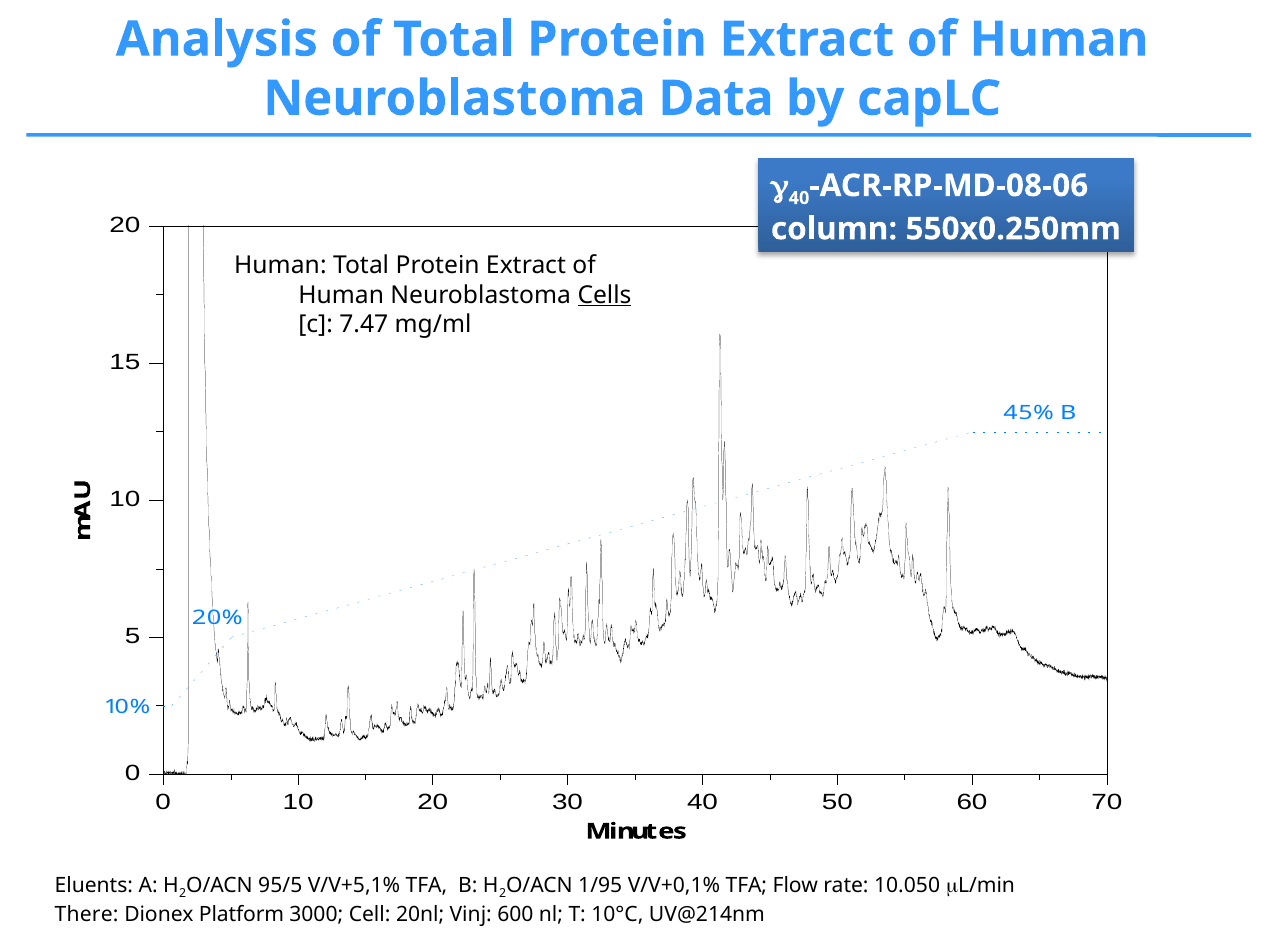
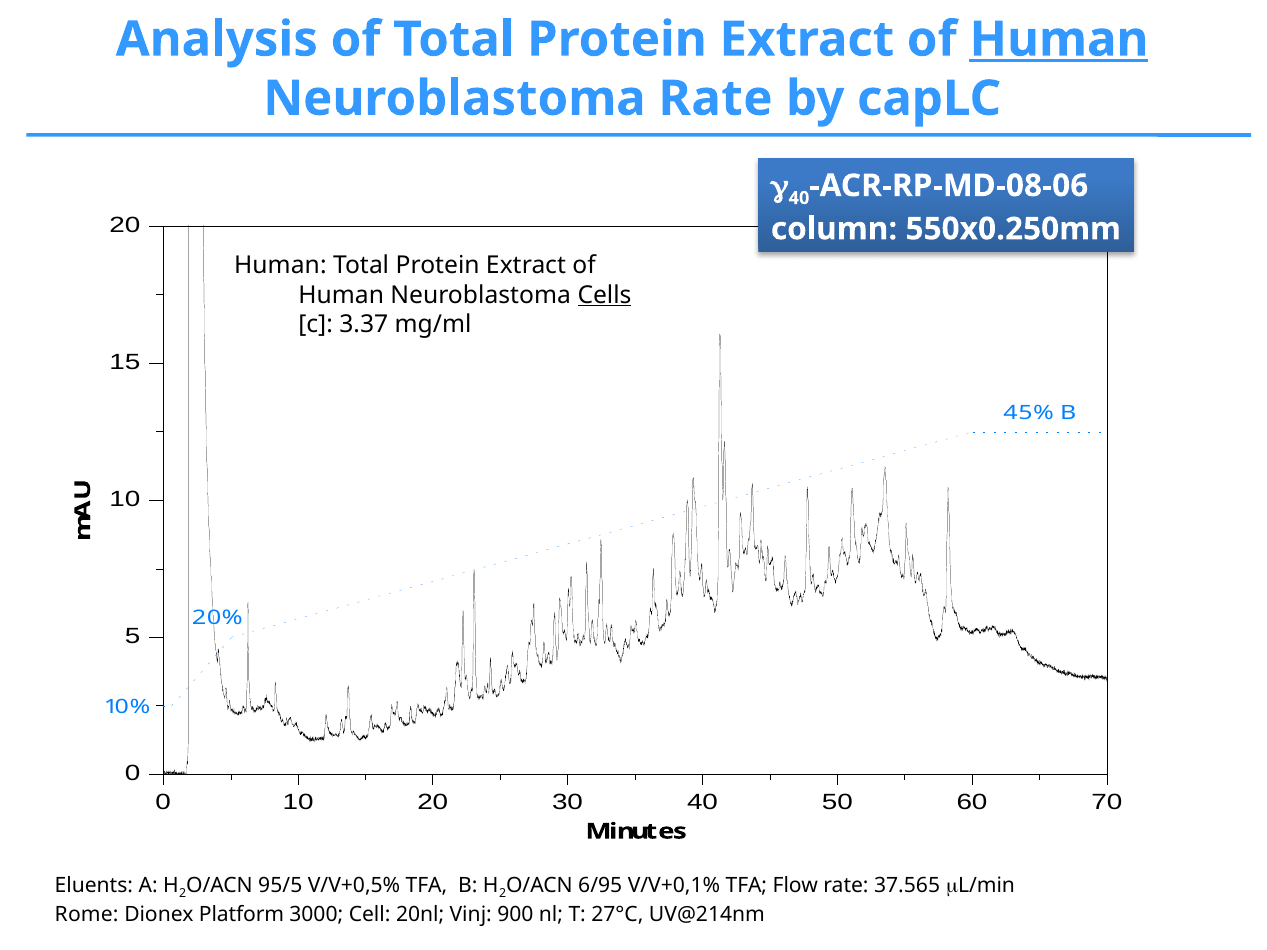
Human underline: none -> present (1059, 39)
Neuroblastoma Data: Data -> Rate (716, 99)
7.47: 7.47 -> 3.37 (364, 325)
V/V+5,1%: V/V+5,1% -> V/V+0,5% (354, 886)
1/95: 1/95 -> 6/95 (600, 886)
10.050: 10.050 -> 37.565 (907, 886)
There: There -> Rome (87, 915)
600: 600 -> 900 (515, 915)
10°C: 10°C -> 27°C (617, 915)
